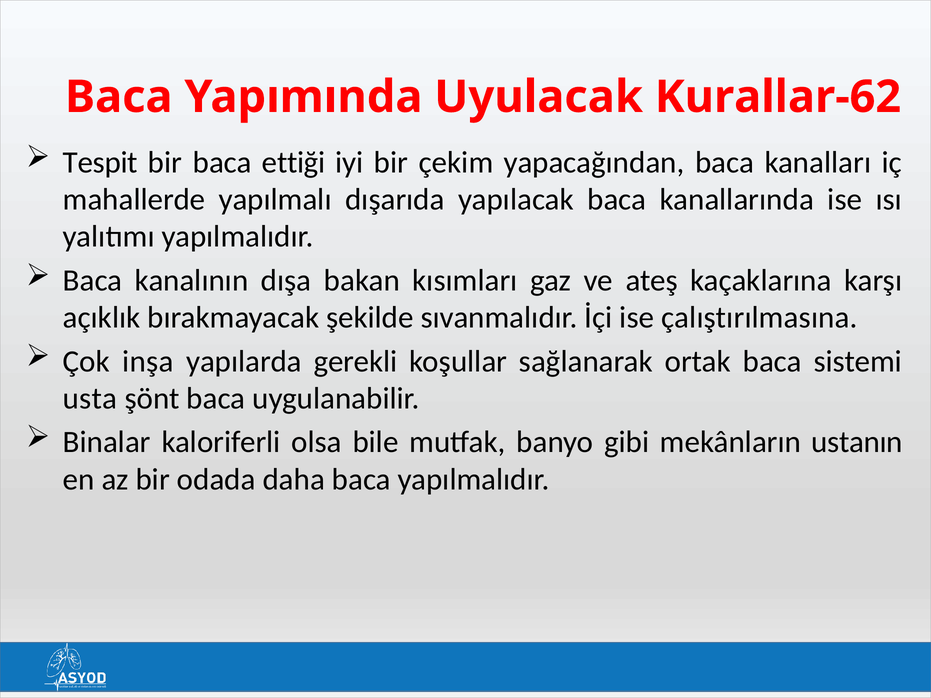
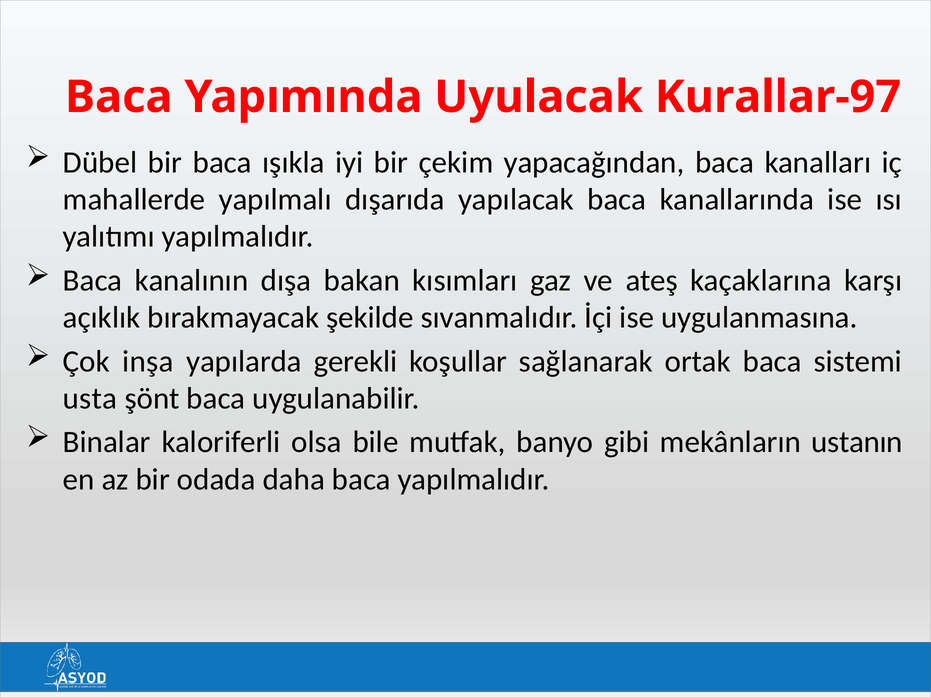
Kurallar-62: Kurallar-62 -> Kurallar-97 (778, 97)
Tespit: Tespit -> Dübel (100, 162)
ettiği: ettiği -> ışıkla (293, 162)
çalıştırılmasına: çalıştırılmasına -> uygulanmasına (759, 318)
